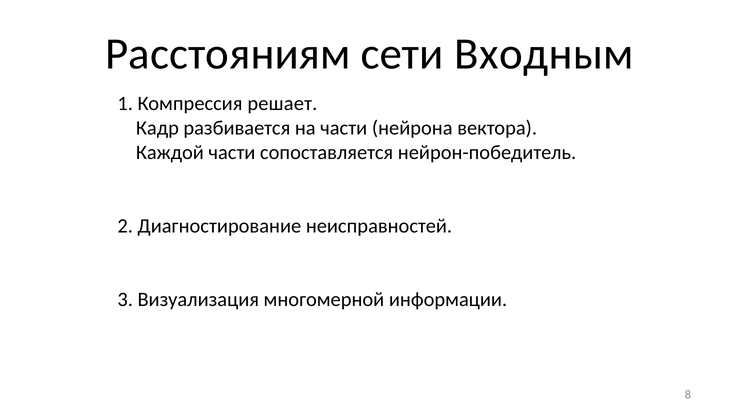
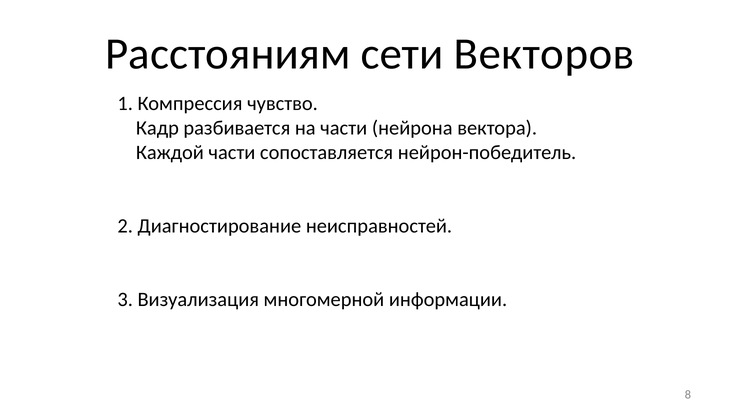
Входным: Входным -> Векторов (544, 54)
решает: решает -> чувство (283, 104)
